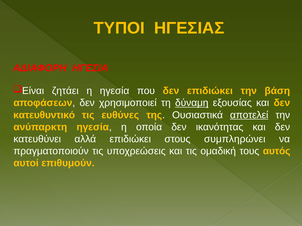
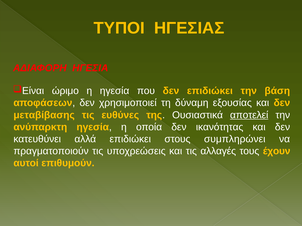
ζητάει: ζητάει -> ώριμο (65, 91)
δύναμη underline: present -> none (192, 103)
κατευθυντικό: κατευθυντικό -> μεταβίβασης (44, 115)
ομαδική: ομαδική -> αλλαγές (218, 151)
αυτός: αυτός -> έχουν (277, 151)
